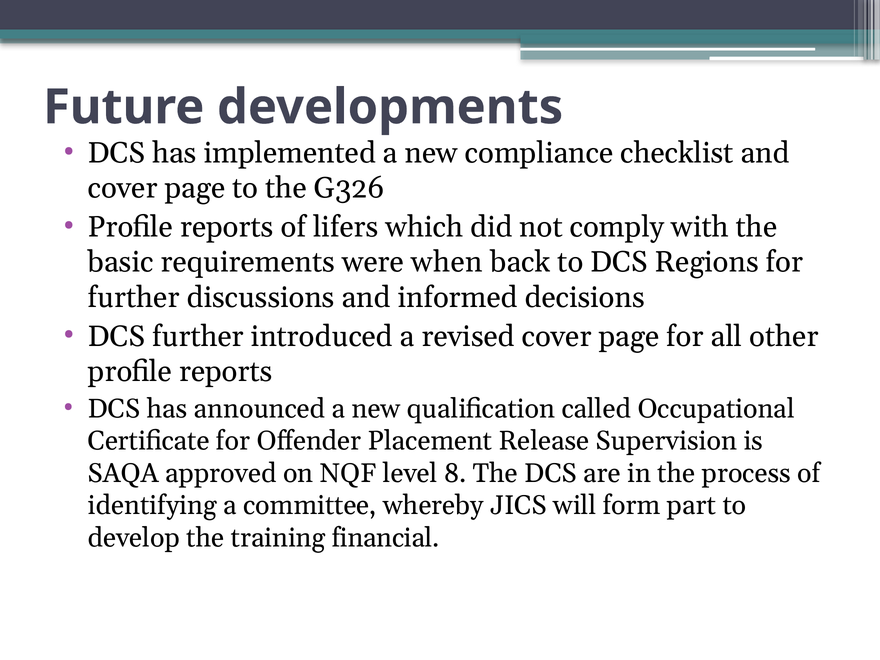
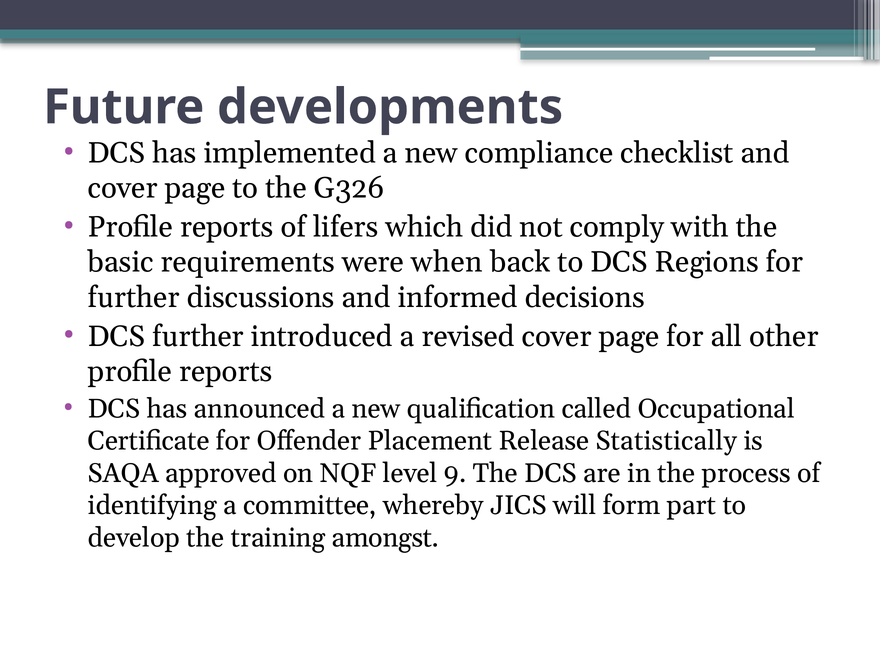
Supervision: Supervision -> Statistically (666, 441)
8: 8 -> 9 (455, 473)
financial: financial -> amongst (385, 538)
